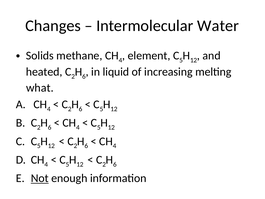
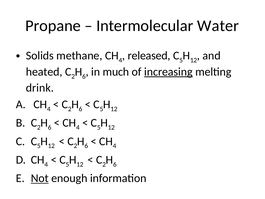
Changes: Changes -> Propane (53, 26)
element: element -> released (149, 56)
liquid: liquid -> much (116, 72)
increasing underline: none -> present (168, 72)
what: what -> drink (40, 88)
